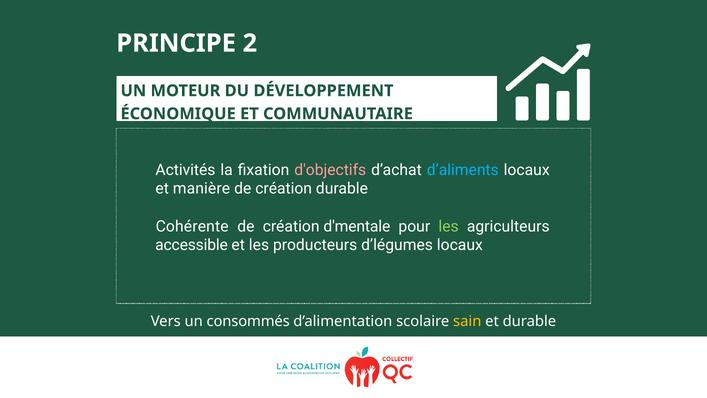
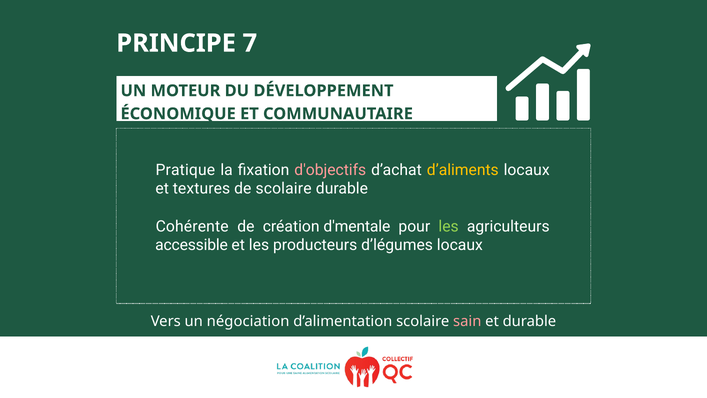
2: 2 -> 7 (250, 43)
Activités: Activités -> Pratique (185, 170)
d’aliments colour: light blue -> yellow (463, 170)
manière: manière -> textures (201, 189)
création: création -> scolaire (284, 189)
consommés: consommés -> négociation (248, 321)
sain colour: yellow -> pink (467, 321)
